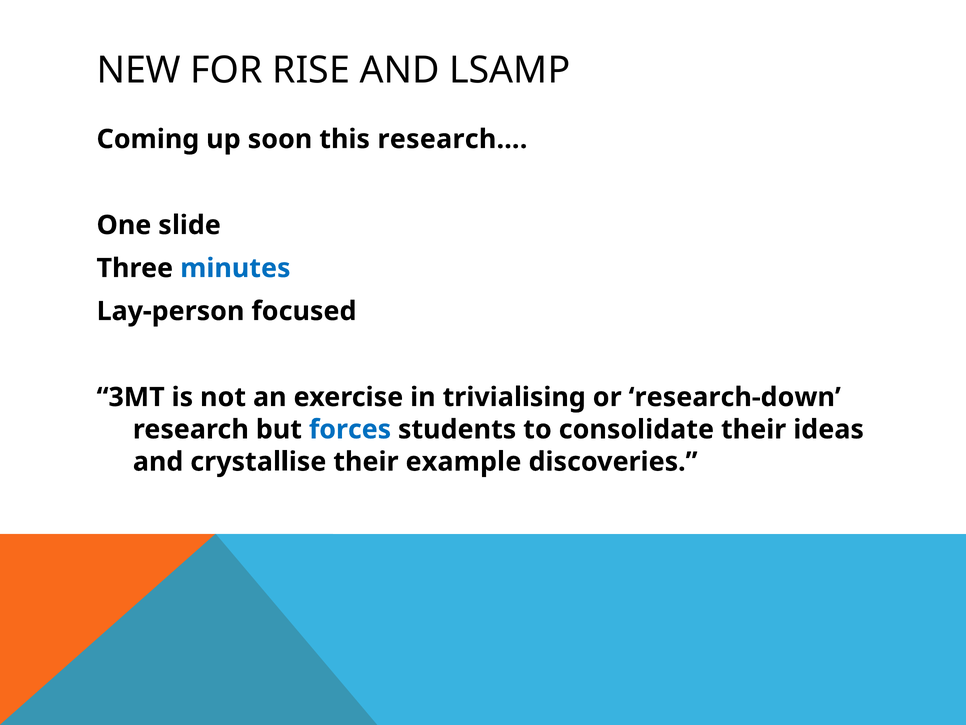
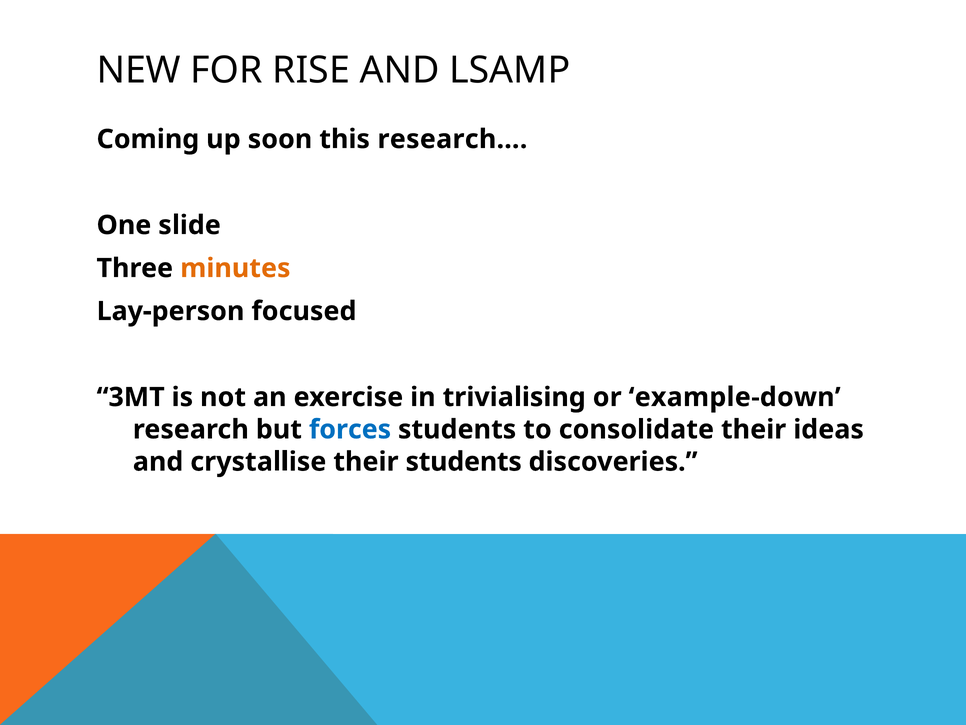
minutes colour: blue -> orange (235, 268)
research-down: research-down -> example-down (735, 397)
their example: example -> students (464, 461)
